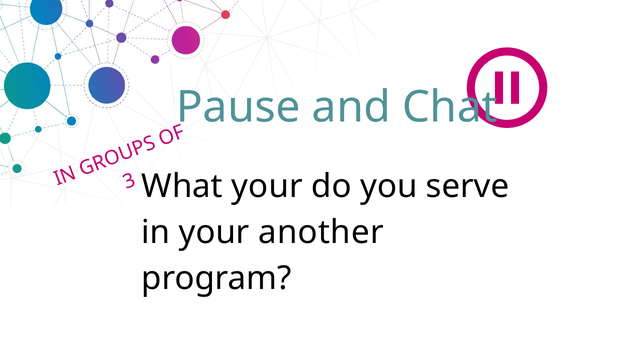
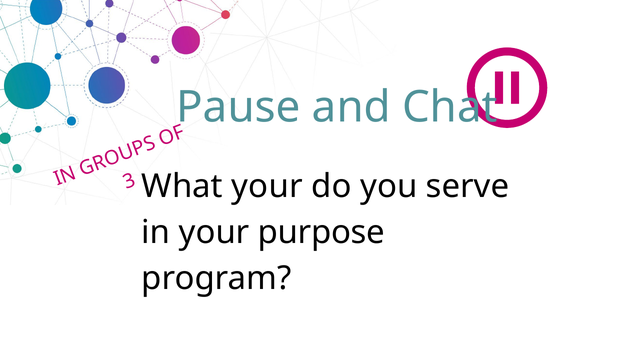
another: another -> purpose (321, 232)
